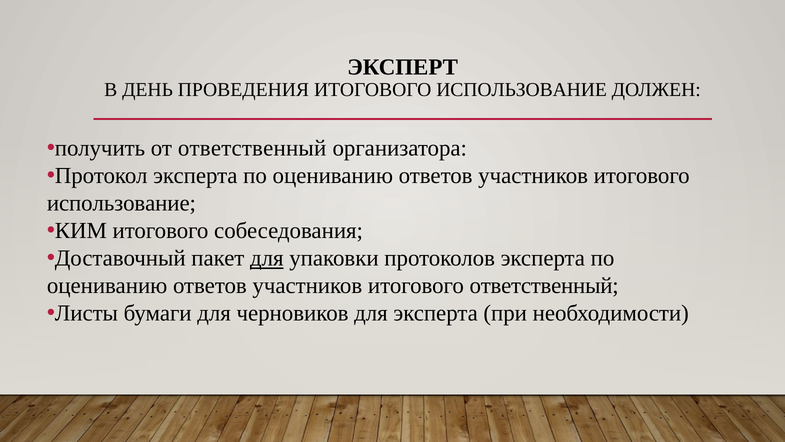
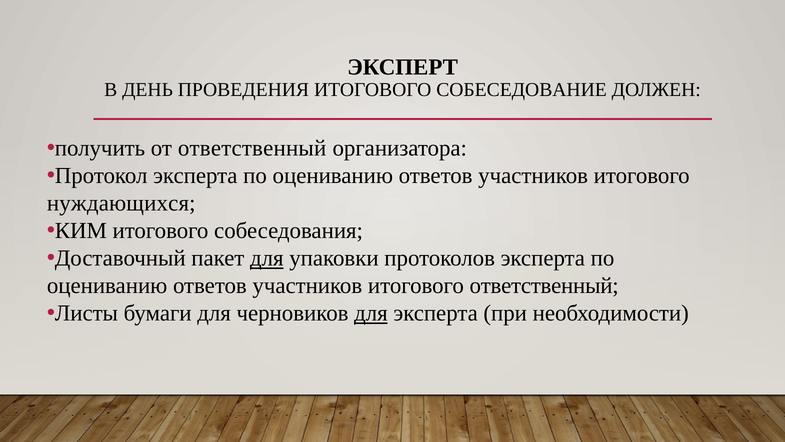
ПРОВЕДЕНИЯ ИТОГОВОГО ИСПОЛЬЗОВАНИЕ: ИСПОЛЬЗОВАНИЕ -> СОБЕСЕДОВАНИЕ (522, 90)
использование: использование -> нуждающихся (121, 203)
для underline: none -> present (371, 313)
